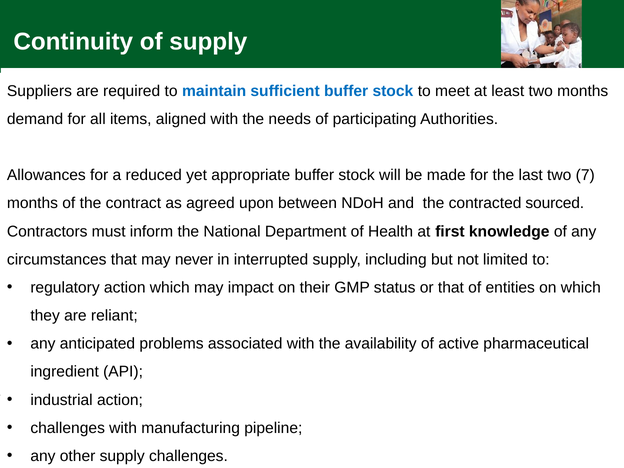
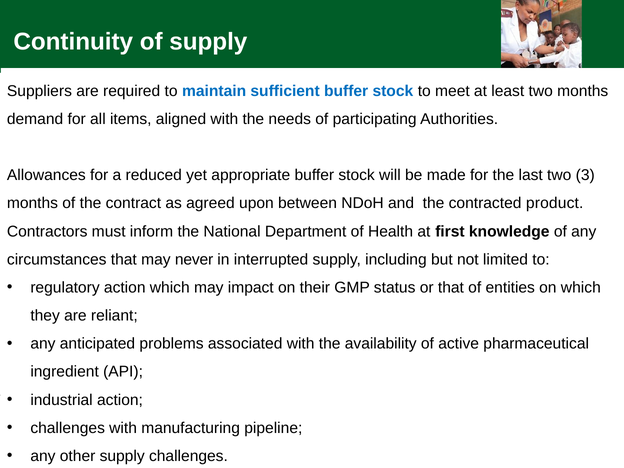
7: 7 -> 3 (585, 175)
sourced: sourced -> product (555, 203)
